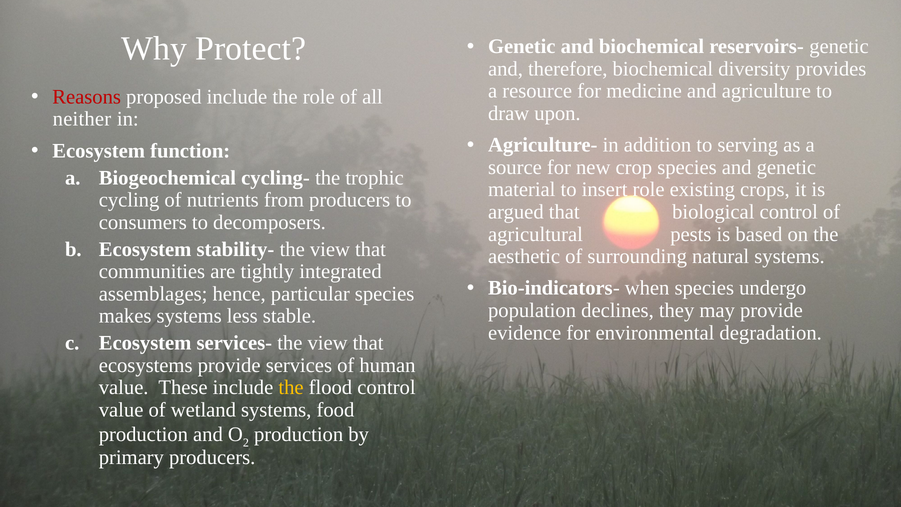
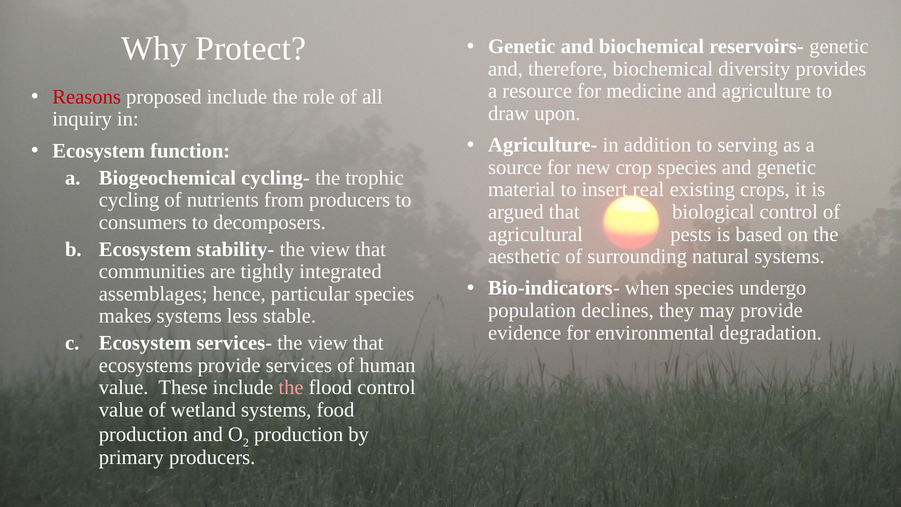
neither: neither -> inquiry (82, 119)
insert role: role -> real (648, 190)
the colour: yellow -> pink (291, 387)
